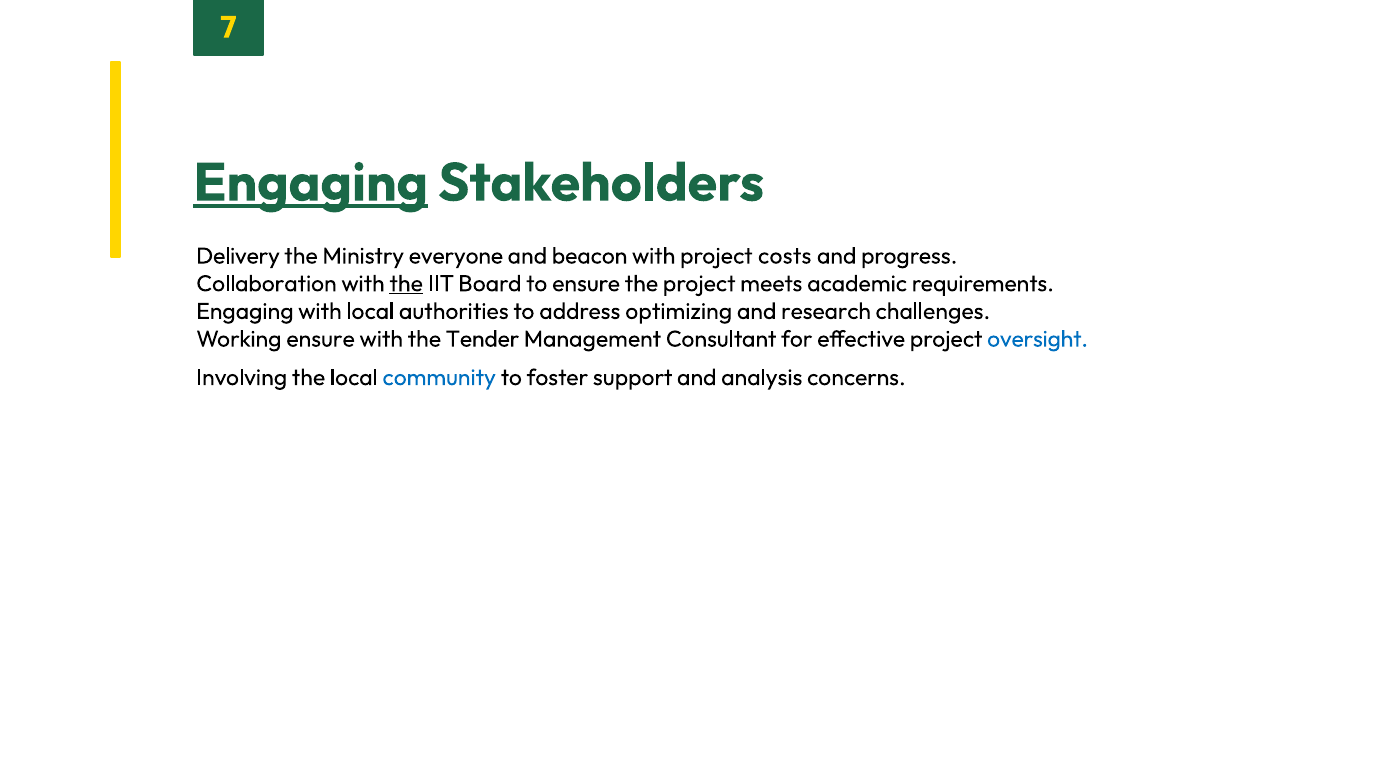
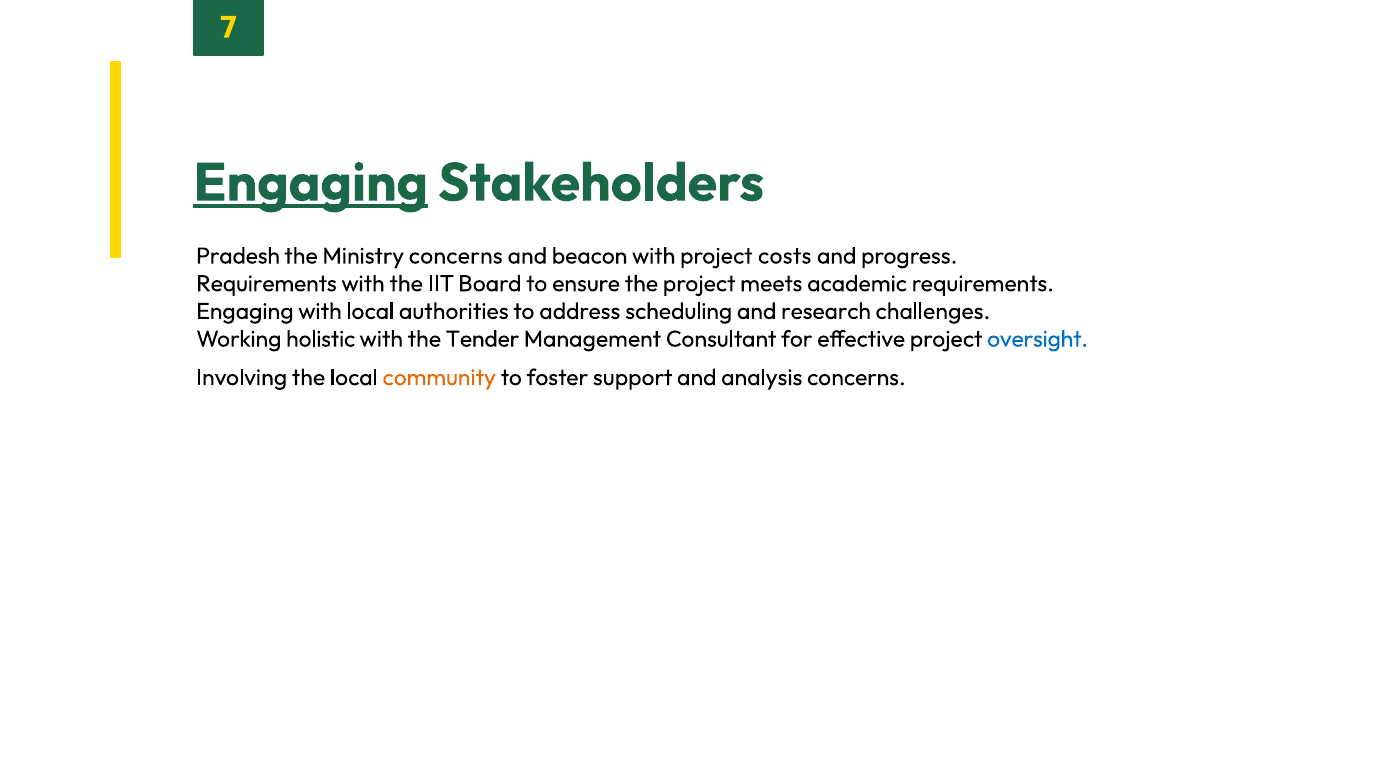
Delivery: Delivery -> Pradesh (238, 256)
Ministry everyone: everyone -> concerns (456, 256)
Collaboration: Collaboration -> Requirements (267, 283)
the underline: present -> none (406, 283)
optimizing: optimizing -> scheduling (679, 311)
Working ensure: ensure -> holistic (321, 339)
community colour: blue -> orange (439, 377)
